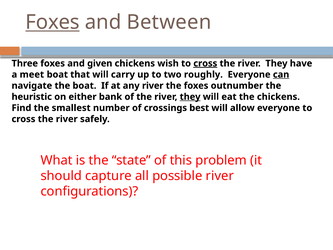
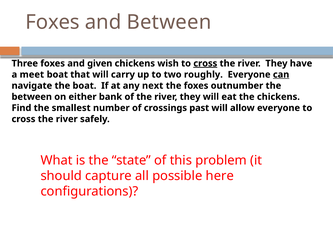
Foxes underline: present -> none (53, 22)
any river: river -> next (153, 86)
heuristic: heuristic -> between (32, 97)
they underline: present -> none (190, 97)
best: best -> past (199, 108)
possible river: river -> here (220, 176)
